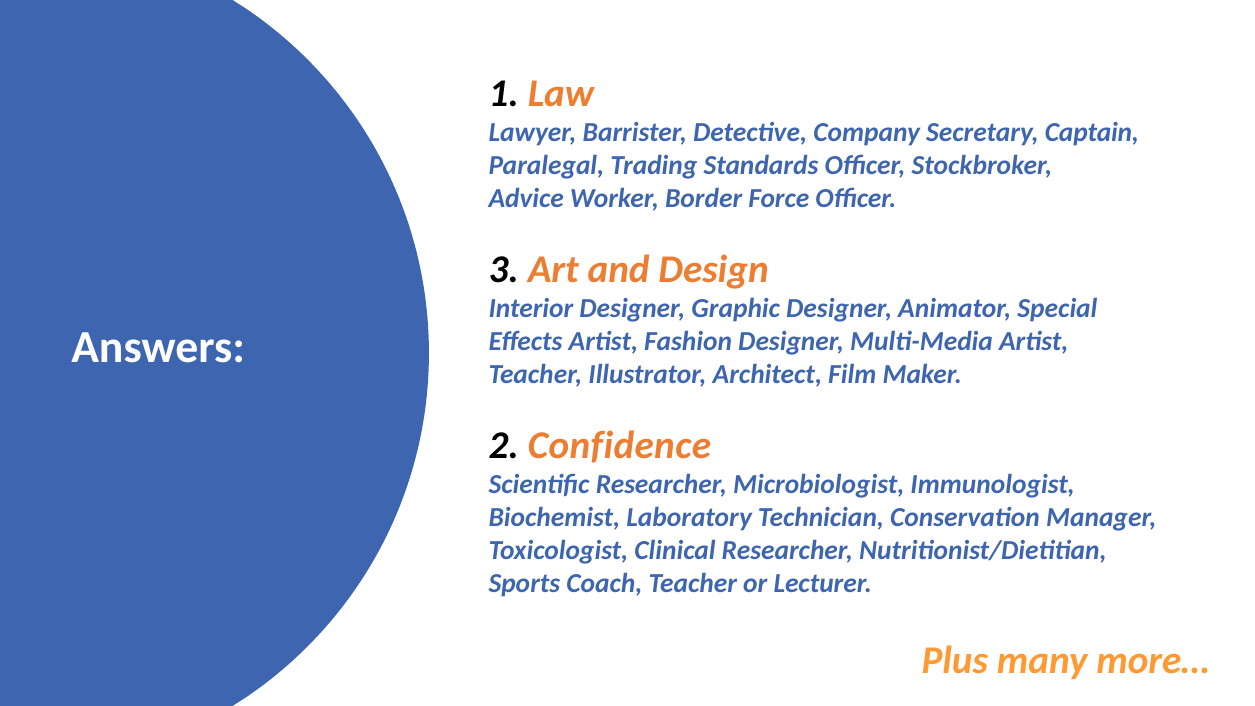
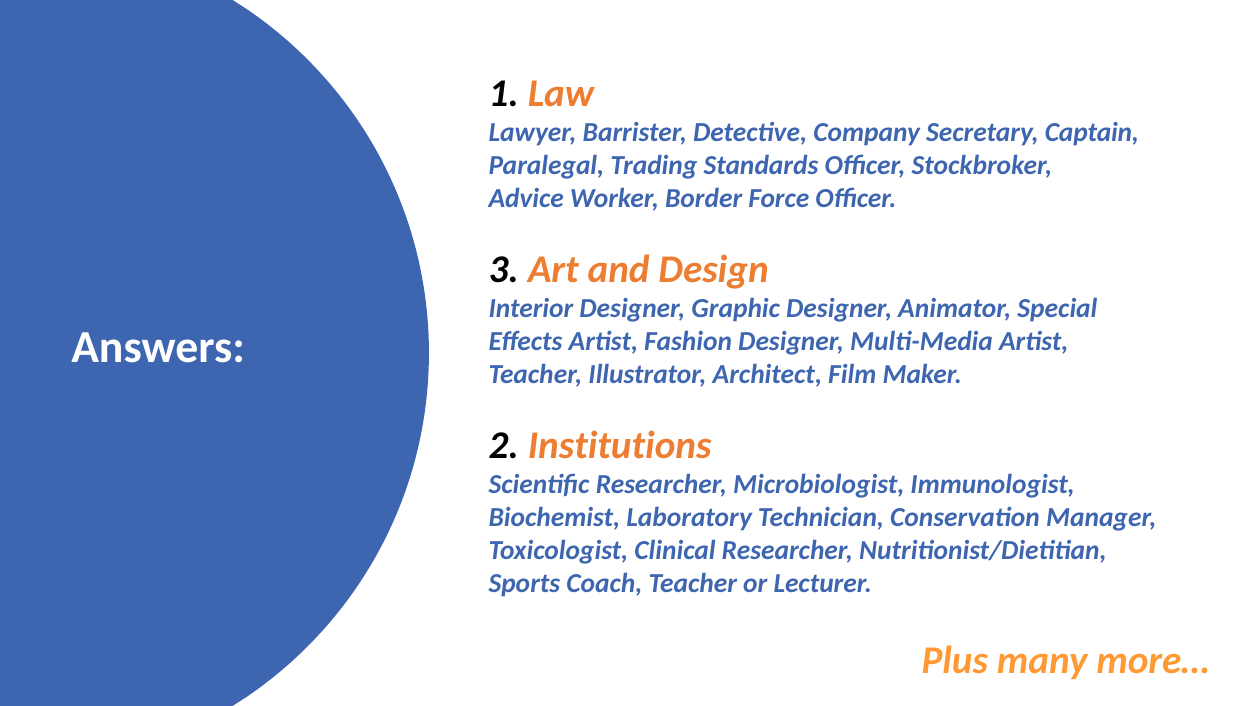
Confidence: Confidence -> Institutions (620, 445)
